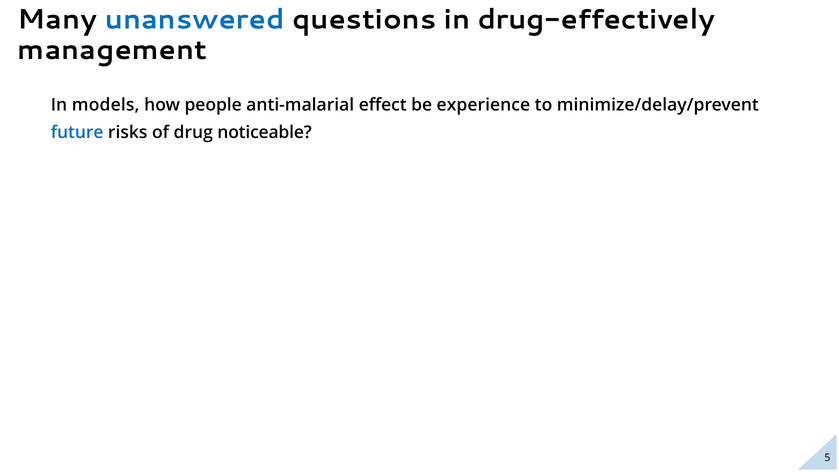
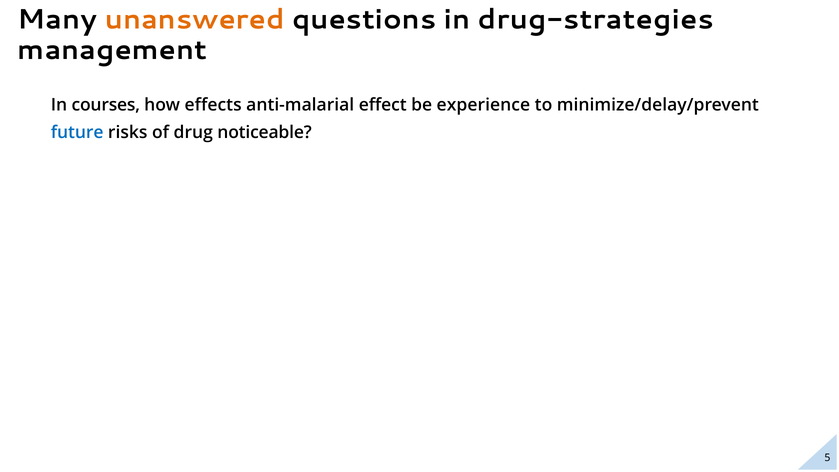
unanswered colour: blue -> orange (195, 20)
drug-effectively: drug-effectively -> drug-strategies (596, 20)
models: models -> courses (106, 105)
people: people -> effects (213, 105)
